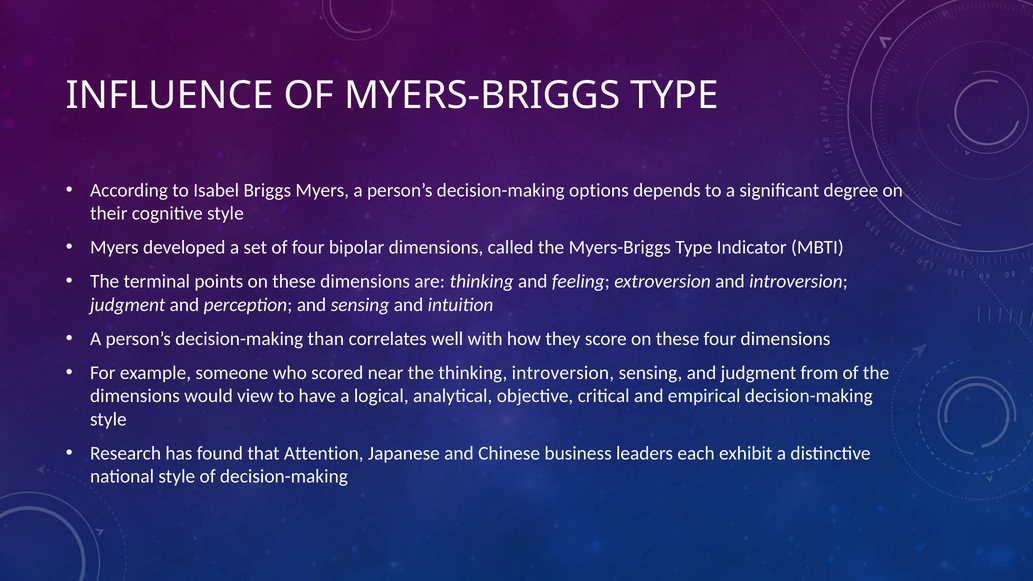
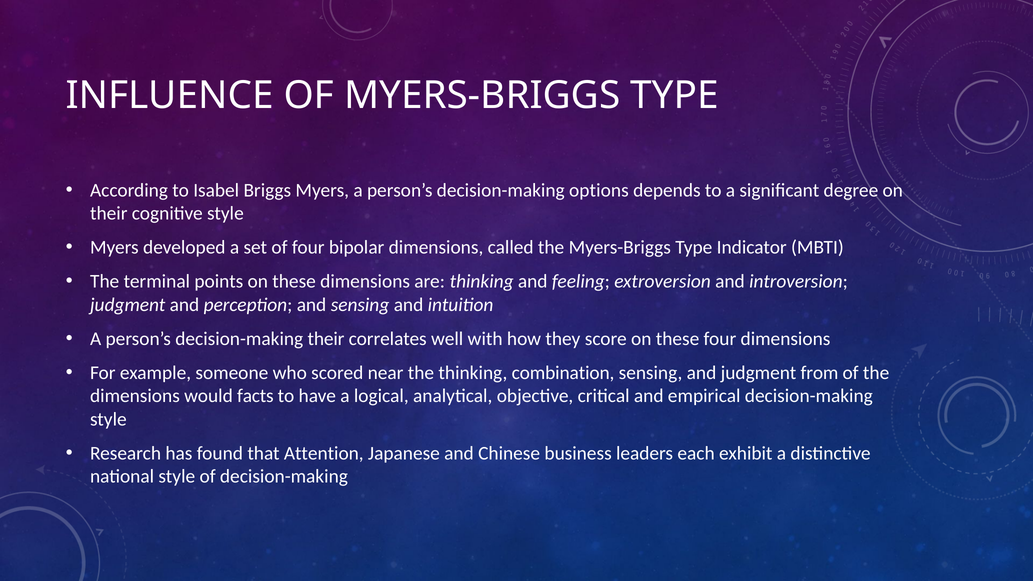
decision-making than: than -> their (326, 339)
thinking introversion: introversion -> combination (563, 373)
view: view -> facts (255, 396)
